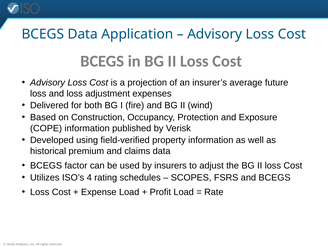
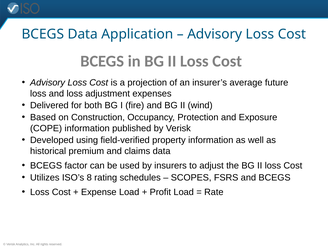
4: 4 -> 8 (89, 178)
